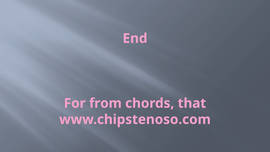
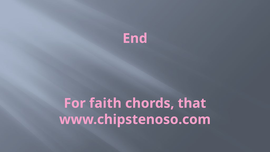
from: from -> faith (105, 103)
